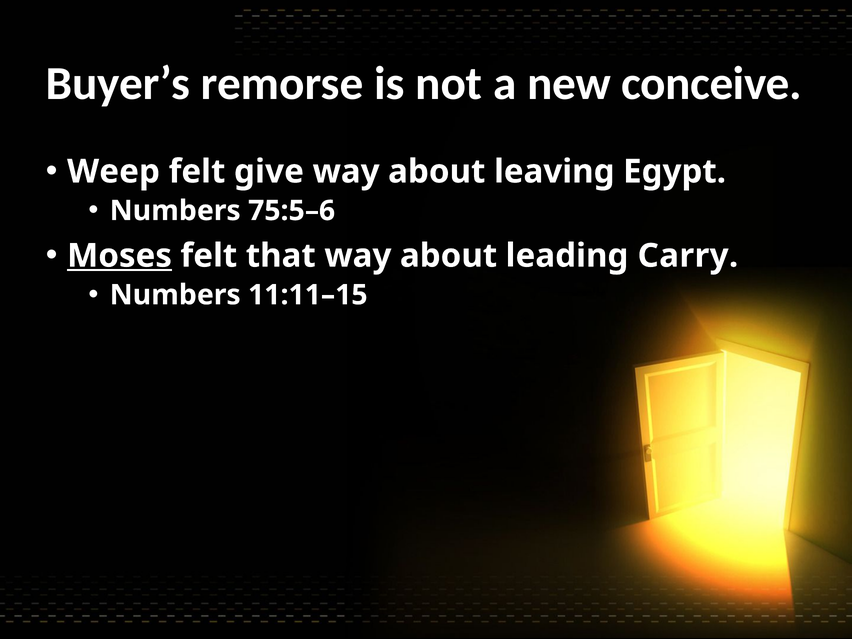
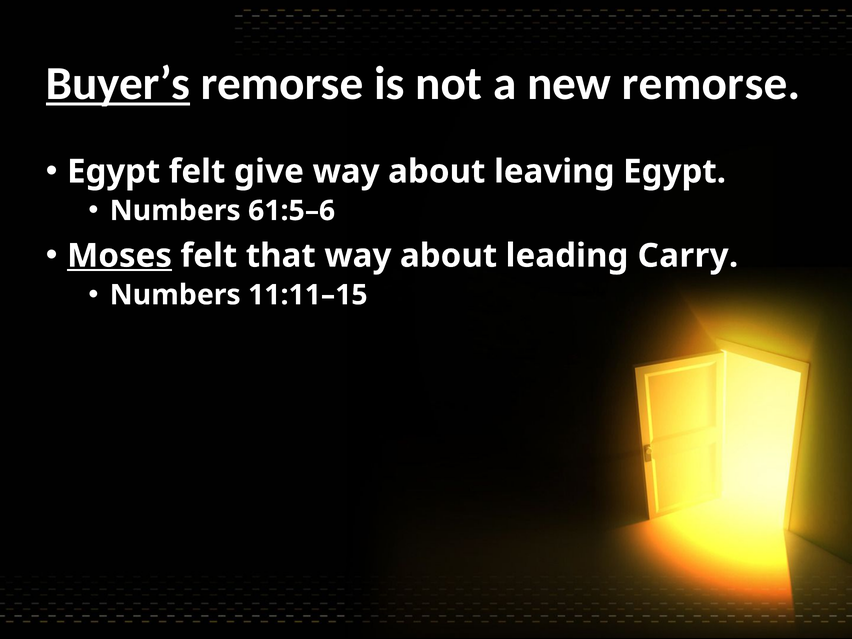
Buyer’s underline: none -> present (118, 84)
new conceive: conceive -> remorse (711, 84)
Weep: Weep -> Egypt (114, 172)
75:5–6: 75:5–6 -> 61:5–6 (292, 211)
